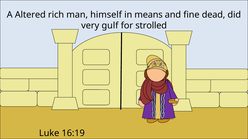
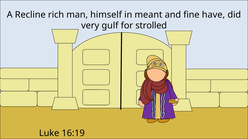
Altered: Altered -> Recline (30, 15)
means: means -> meant (148, 15)
dead: dead -> have (213, 15)
